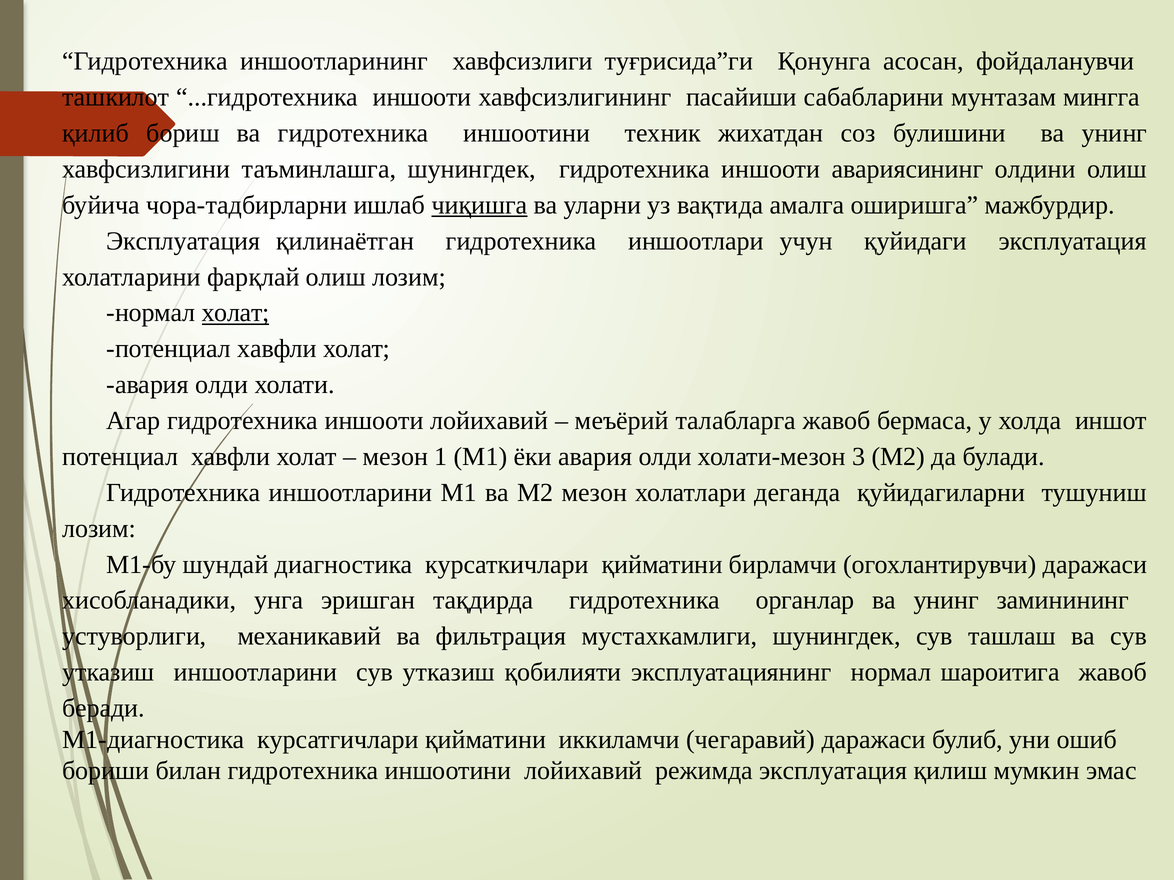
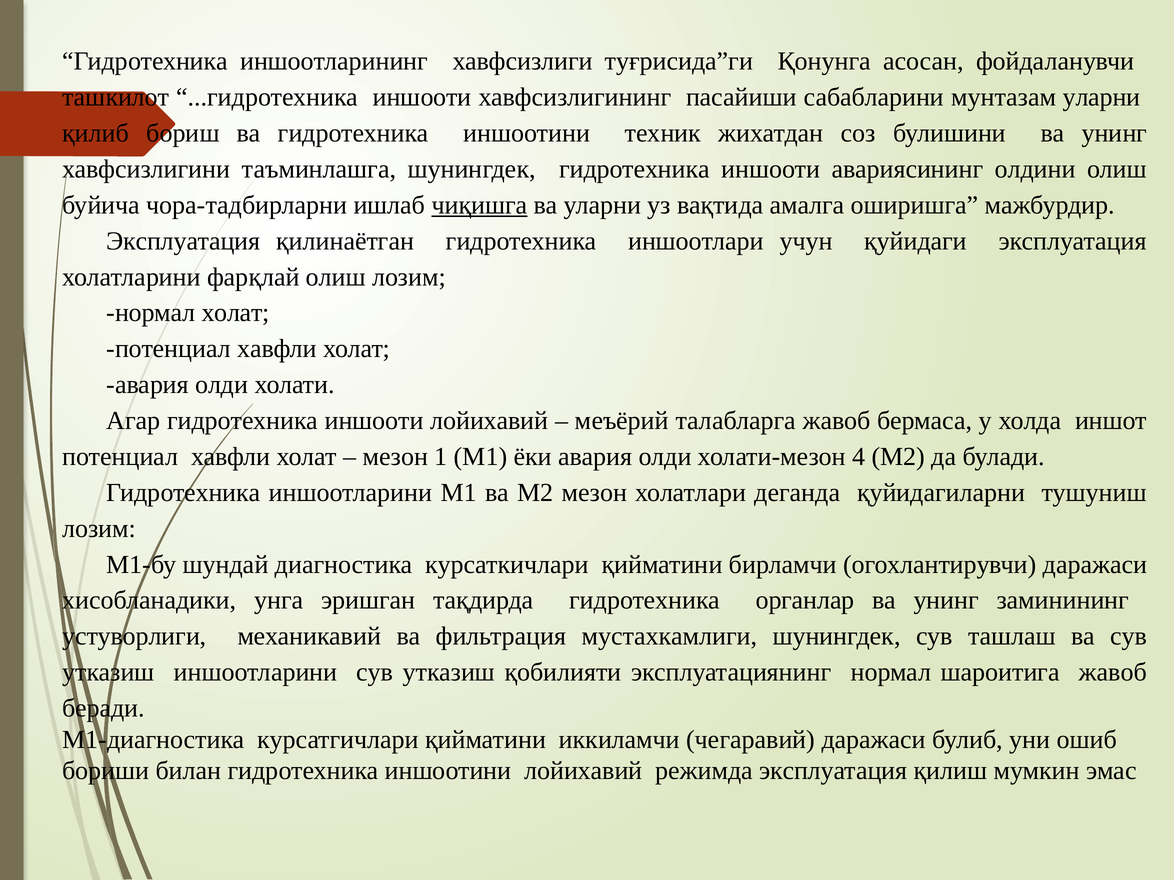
мунтазам мингга: мингга -> уларни (1102, 97)
холат underline: present -> none (236, 313)
3: 3 -> 4 (859, 457)
